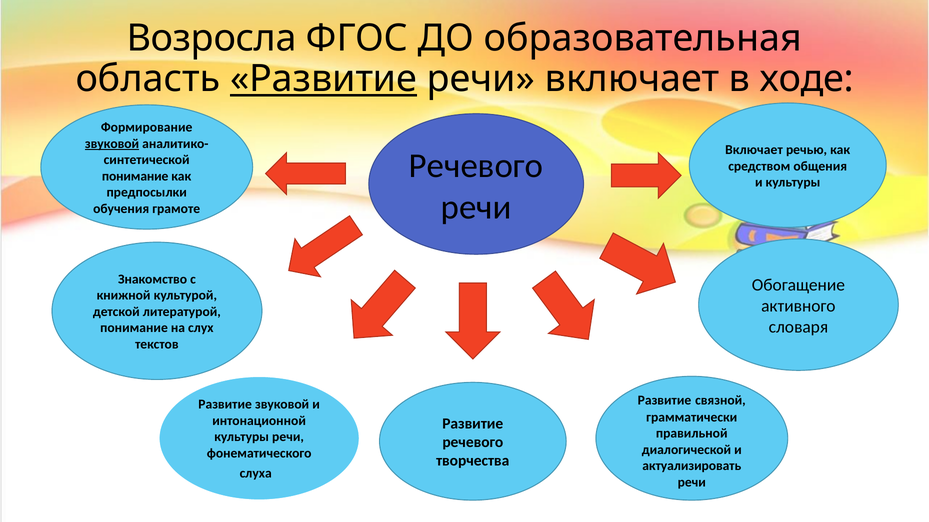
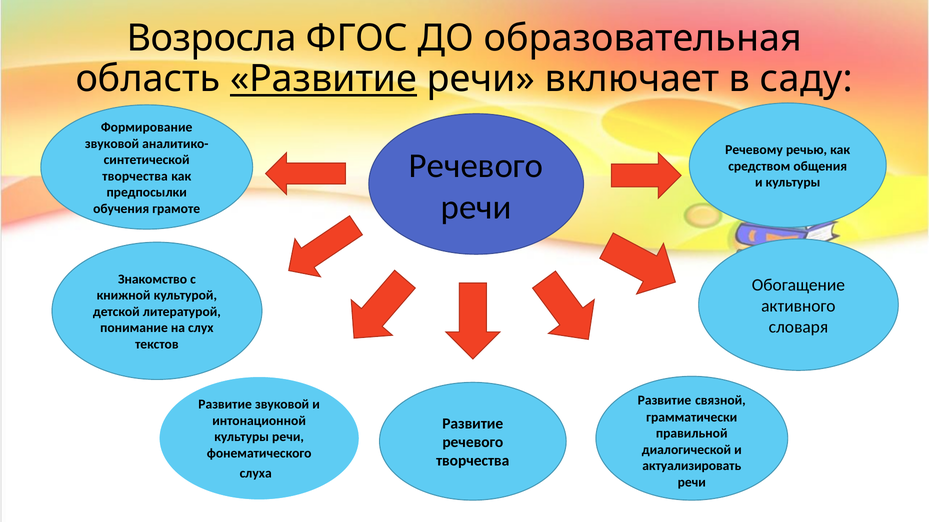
ходе: ходе -> саду (806, 79)
звуковой underline: present -> none (112, 144)
Включает: Включает -> Речевому (754, 150)
понимание: понимание -> творчества (135, 176)
